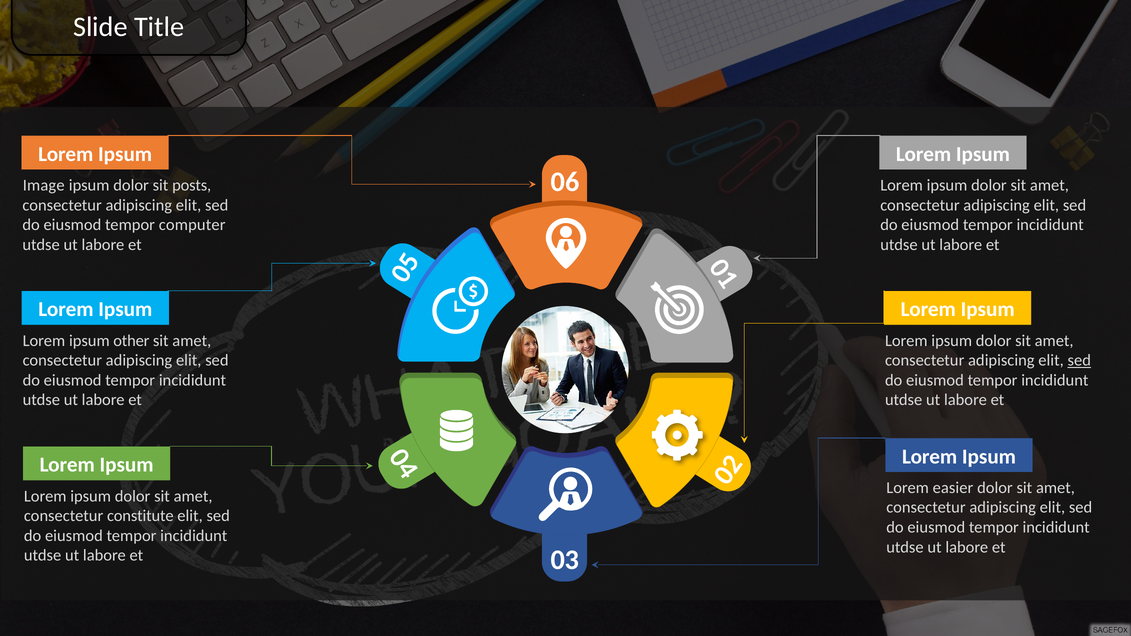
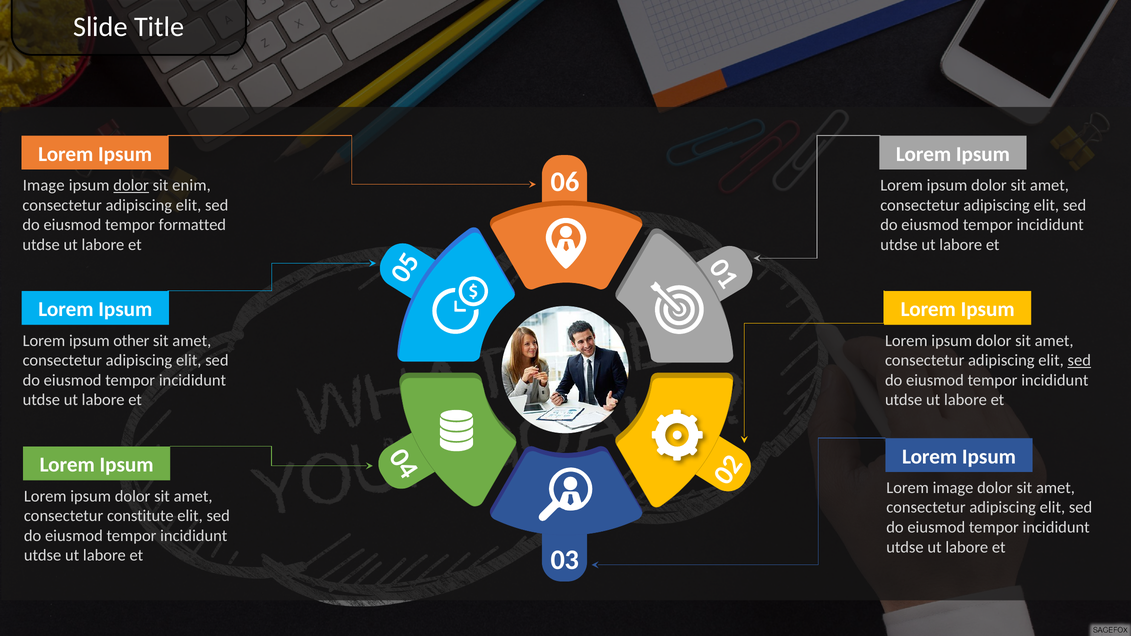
dolor underline: none -> present (131, 185)
posts: posts -> enim (192, 185)
computer: computer -> formatted (192, 225)
Lorem easier: easier -> image (953, 488)
